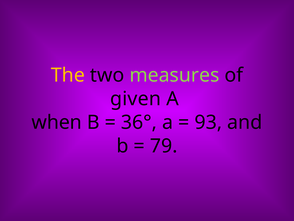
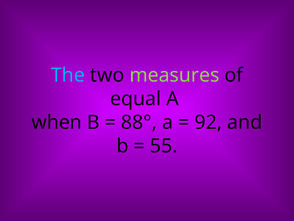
The colour: yellow -> light blue (68, 75)
given: given -> equal (136, 99)
36°: 36° -> 88° (139, 122)
93: 93 -> 92 (208, 122)
79: 79 -> 55 (164, 146)
